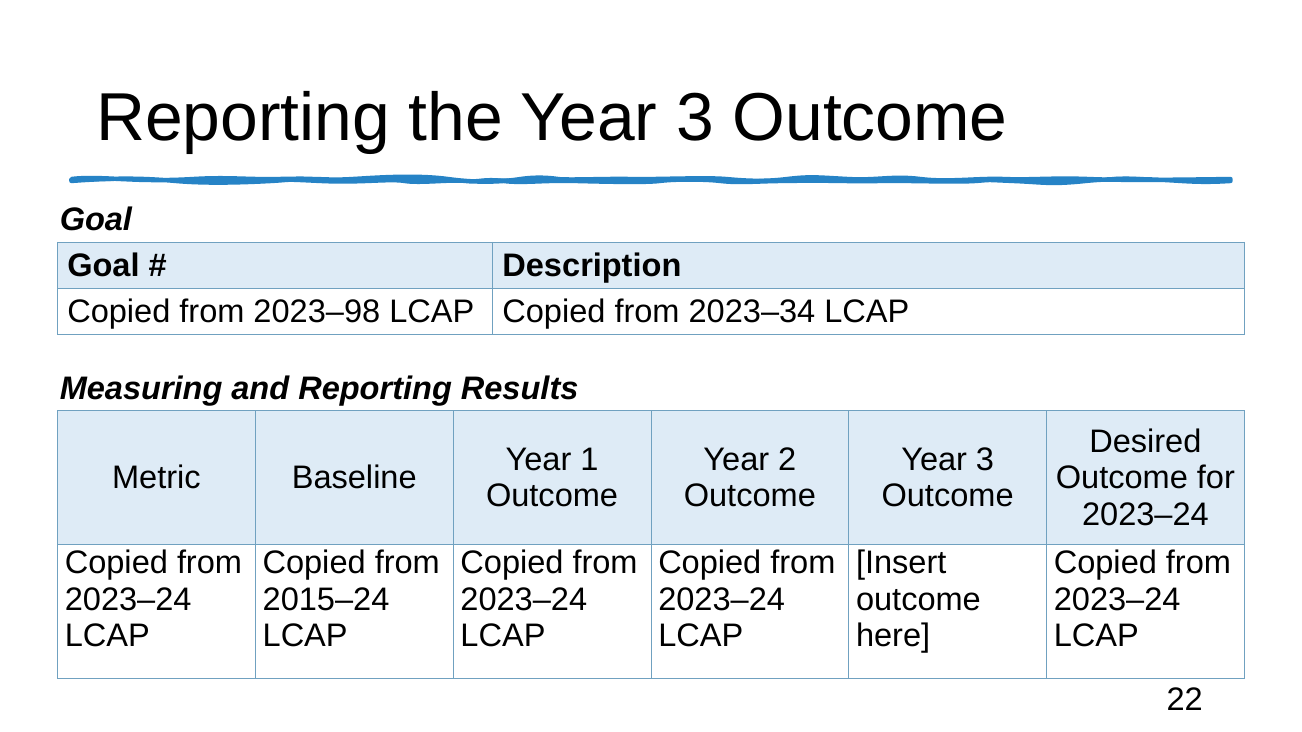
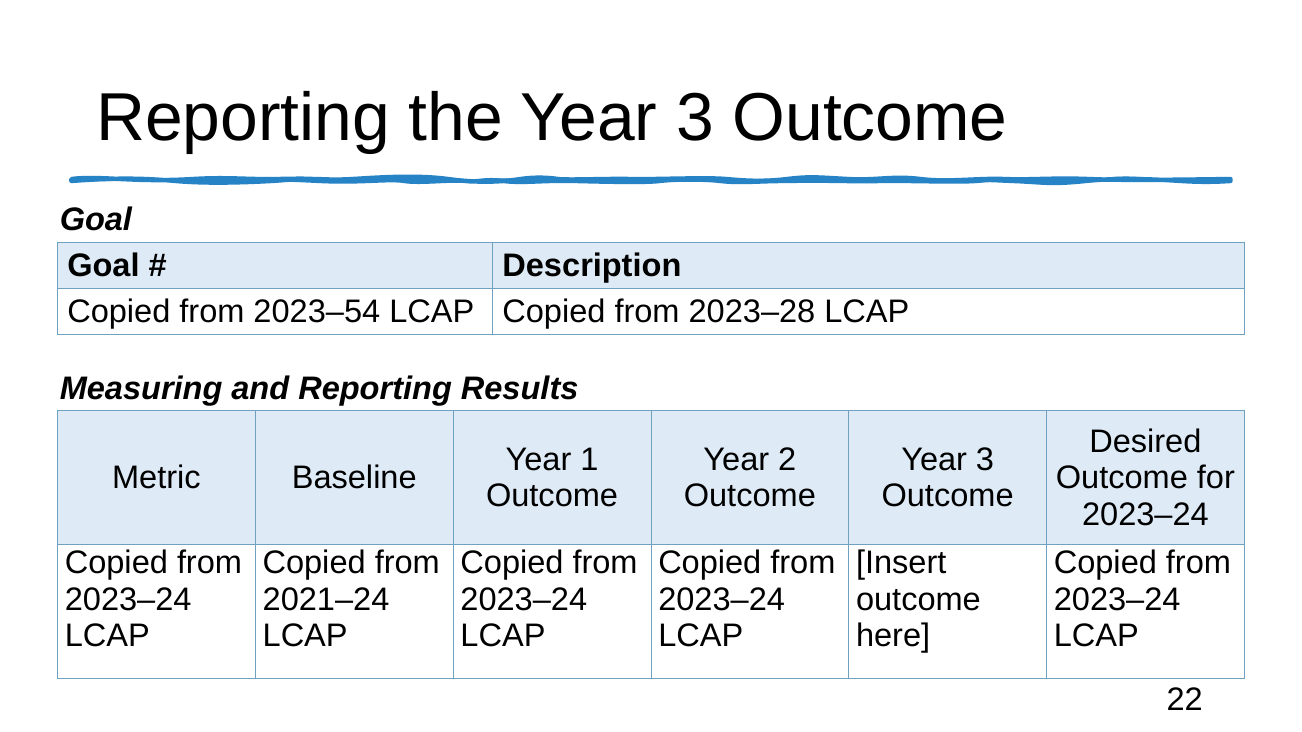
2023–98: 2023–98 -> 2023–54 (317, 312)
2023–34: 2023–34 -> 2023–28 (752, 312)
2015–24: 2015–24 -> 2021–24 (326, 600)
